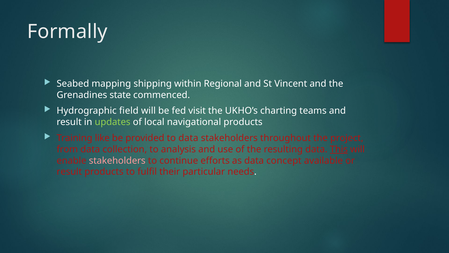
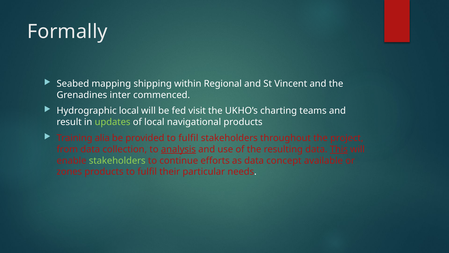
state: state -> inter (120, 95)
Hydrographic field: field -> local (129, 111)
like: like -> alia (102, 138)
provided to data: data -> fulfil (188, 138)
analysis underline: none -> present (178, 149)
stakeholders colour: pink -> light green (117, 160)
result: result -> zones (69, 172)
